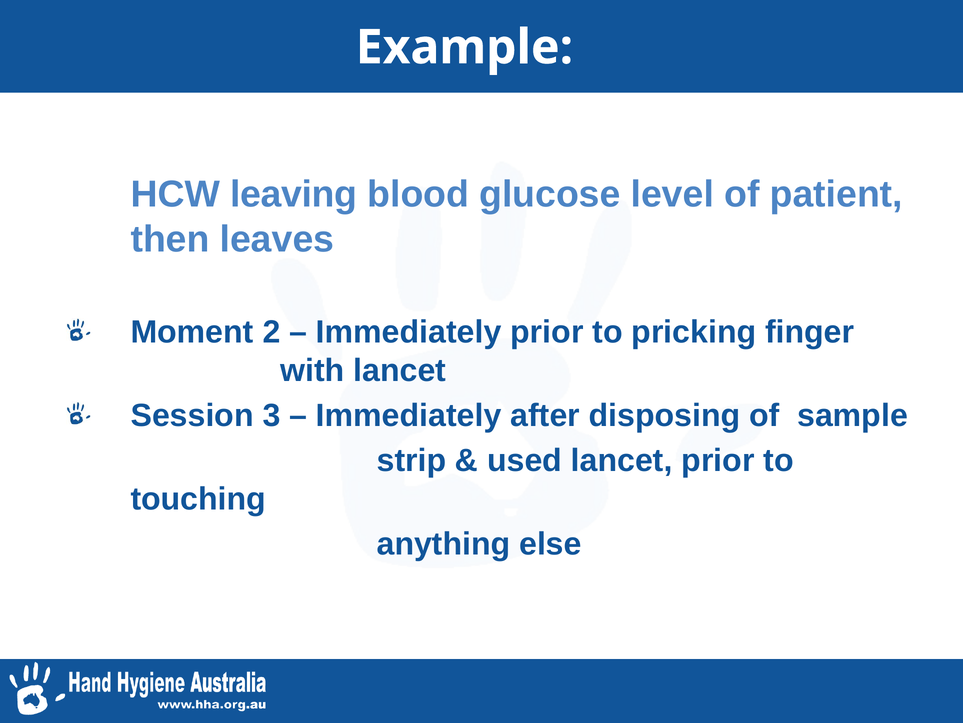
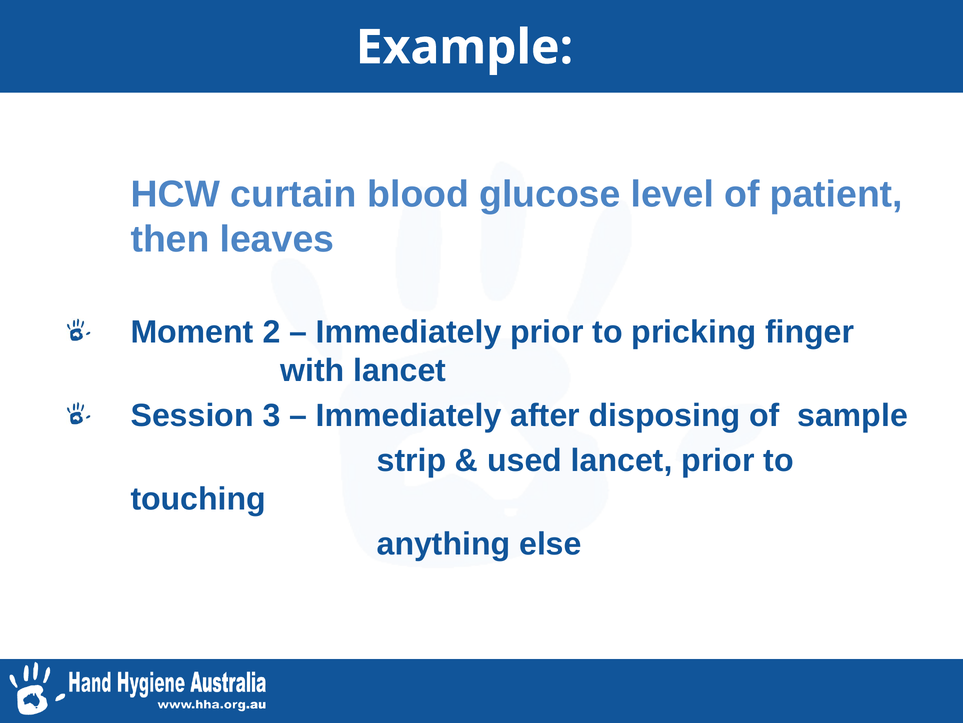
leaving: leaving -> curtain (294, 194)
